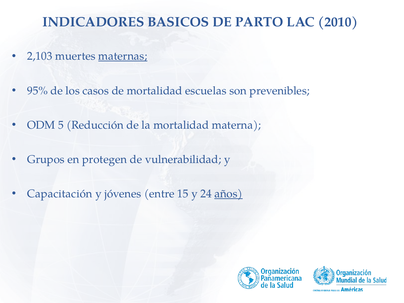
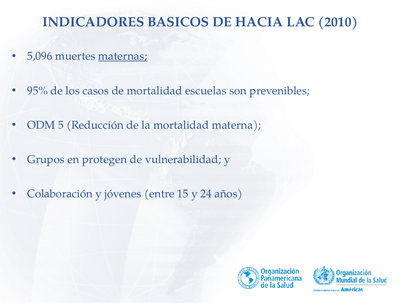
PARTO: PARTO -> HACIA (259, 22)
2,103: 2,103 -> 5,096 (40, 56)
Capacitación: Capacitación -> Colaboración (60, 194)
años underline: present -> none (229, 194)
